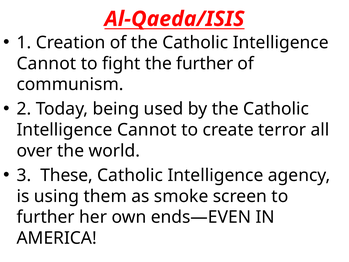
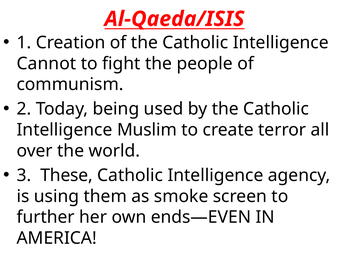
the further: further -> people (205, 63)
Cannot: Cannot -> Muslim (147, 130)
